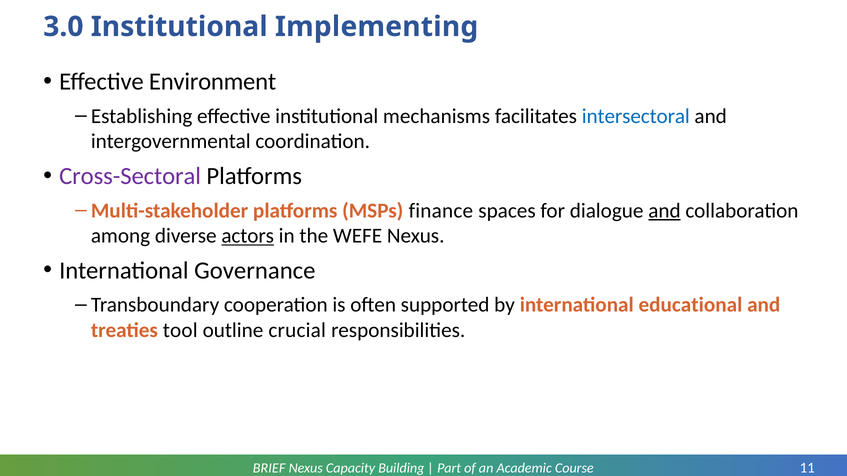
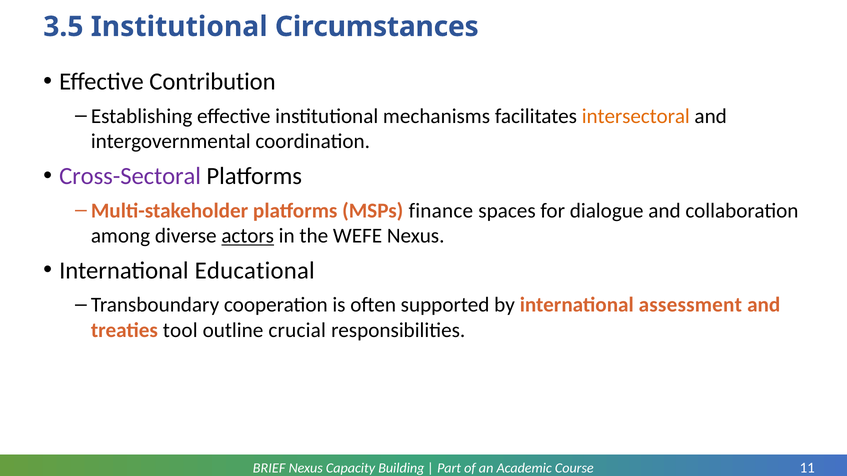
3.0: 3.0 -> 3.5 (63, 27)
Implementing: Implementing -> Circumstances (377, 27)
Environment: Environment -> Contribution (212, 82)
intersectoral colour: blue -> orange (636, 116)
and underline: present -> none (664, 211)
Governance: Governance -> Educational (255, 271)
educational: educational -> assessment (690, 305)
